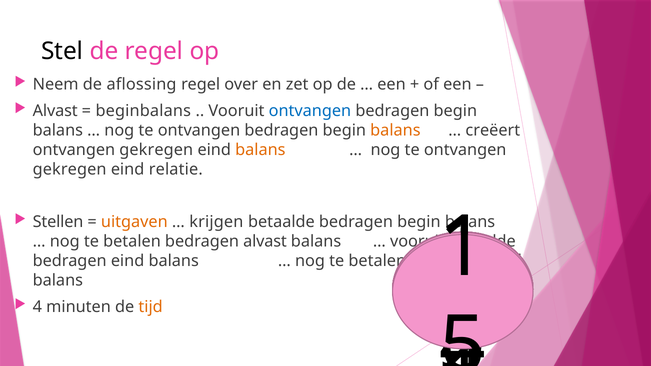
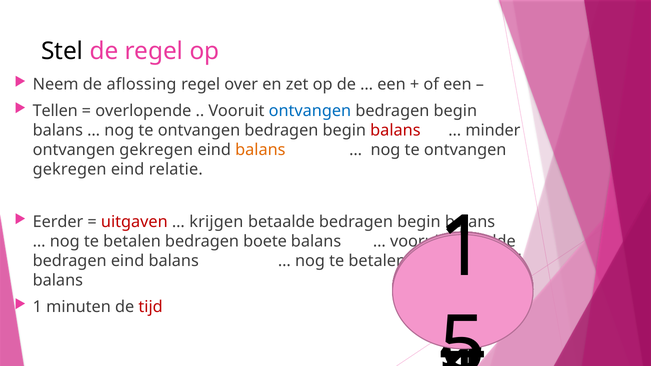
Alvast: Alvast -> Tellen (55, 111)
beginbalans: beginbalans -> overlopende (143, 111)
balans colour: orange -> red (395, 130)
creëert: creëert -> minder (493, 130)
Stellen: Stellen -> Eerder (58, 222)
uitgaven colour: orange -> red (134, 222)
bedragen alvast: alvast -> boete (265, 242)
4: 4 -> 1 (37, 307)
tijd colour: orange -> red (151, 307)
